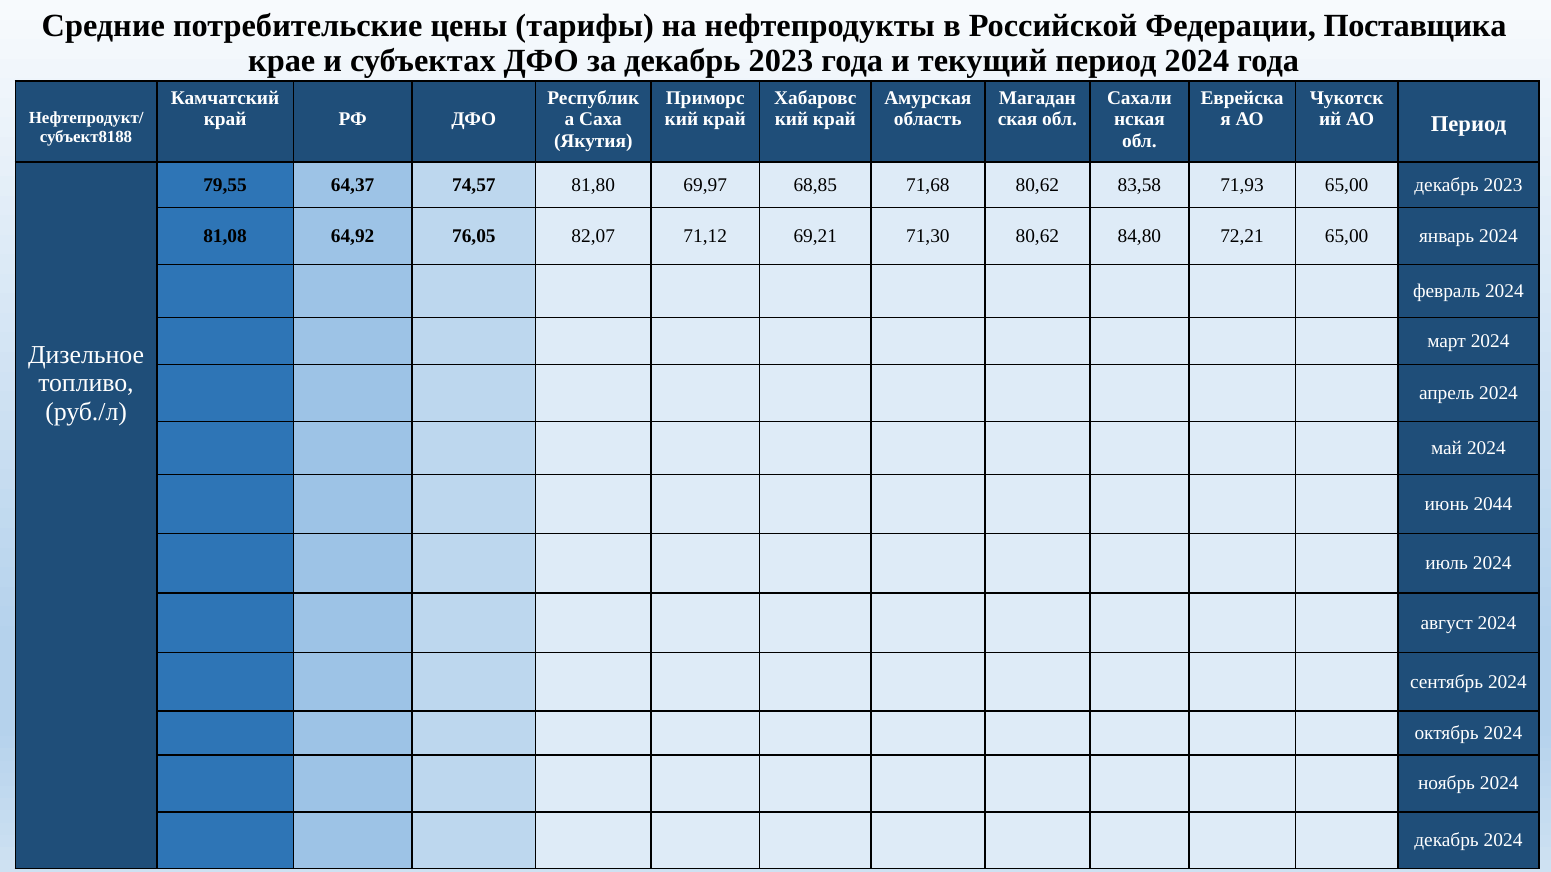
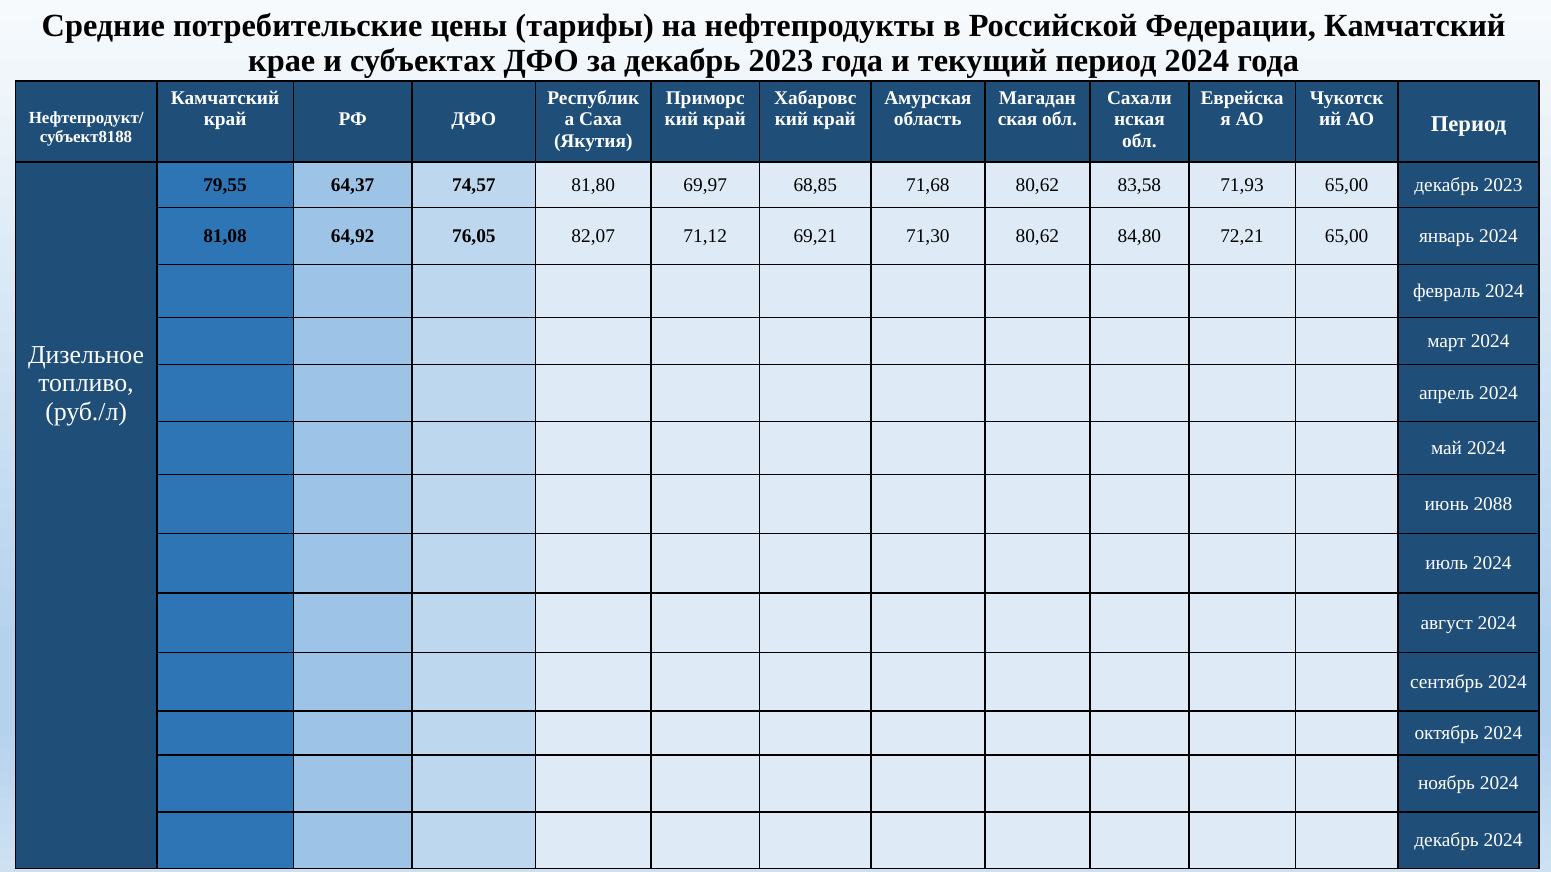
Федерации Поставщика: Поставщика -> Камчатский (1415, 26)
2044: 2044 -> 2088 (1493, 504)
